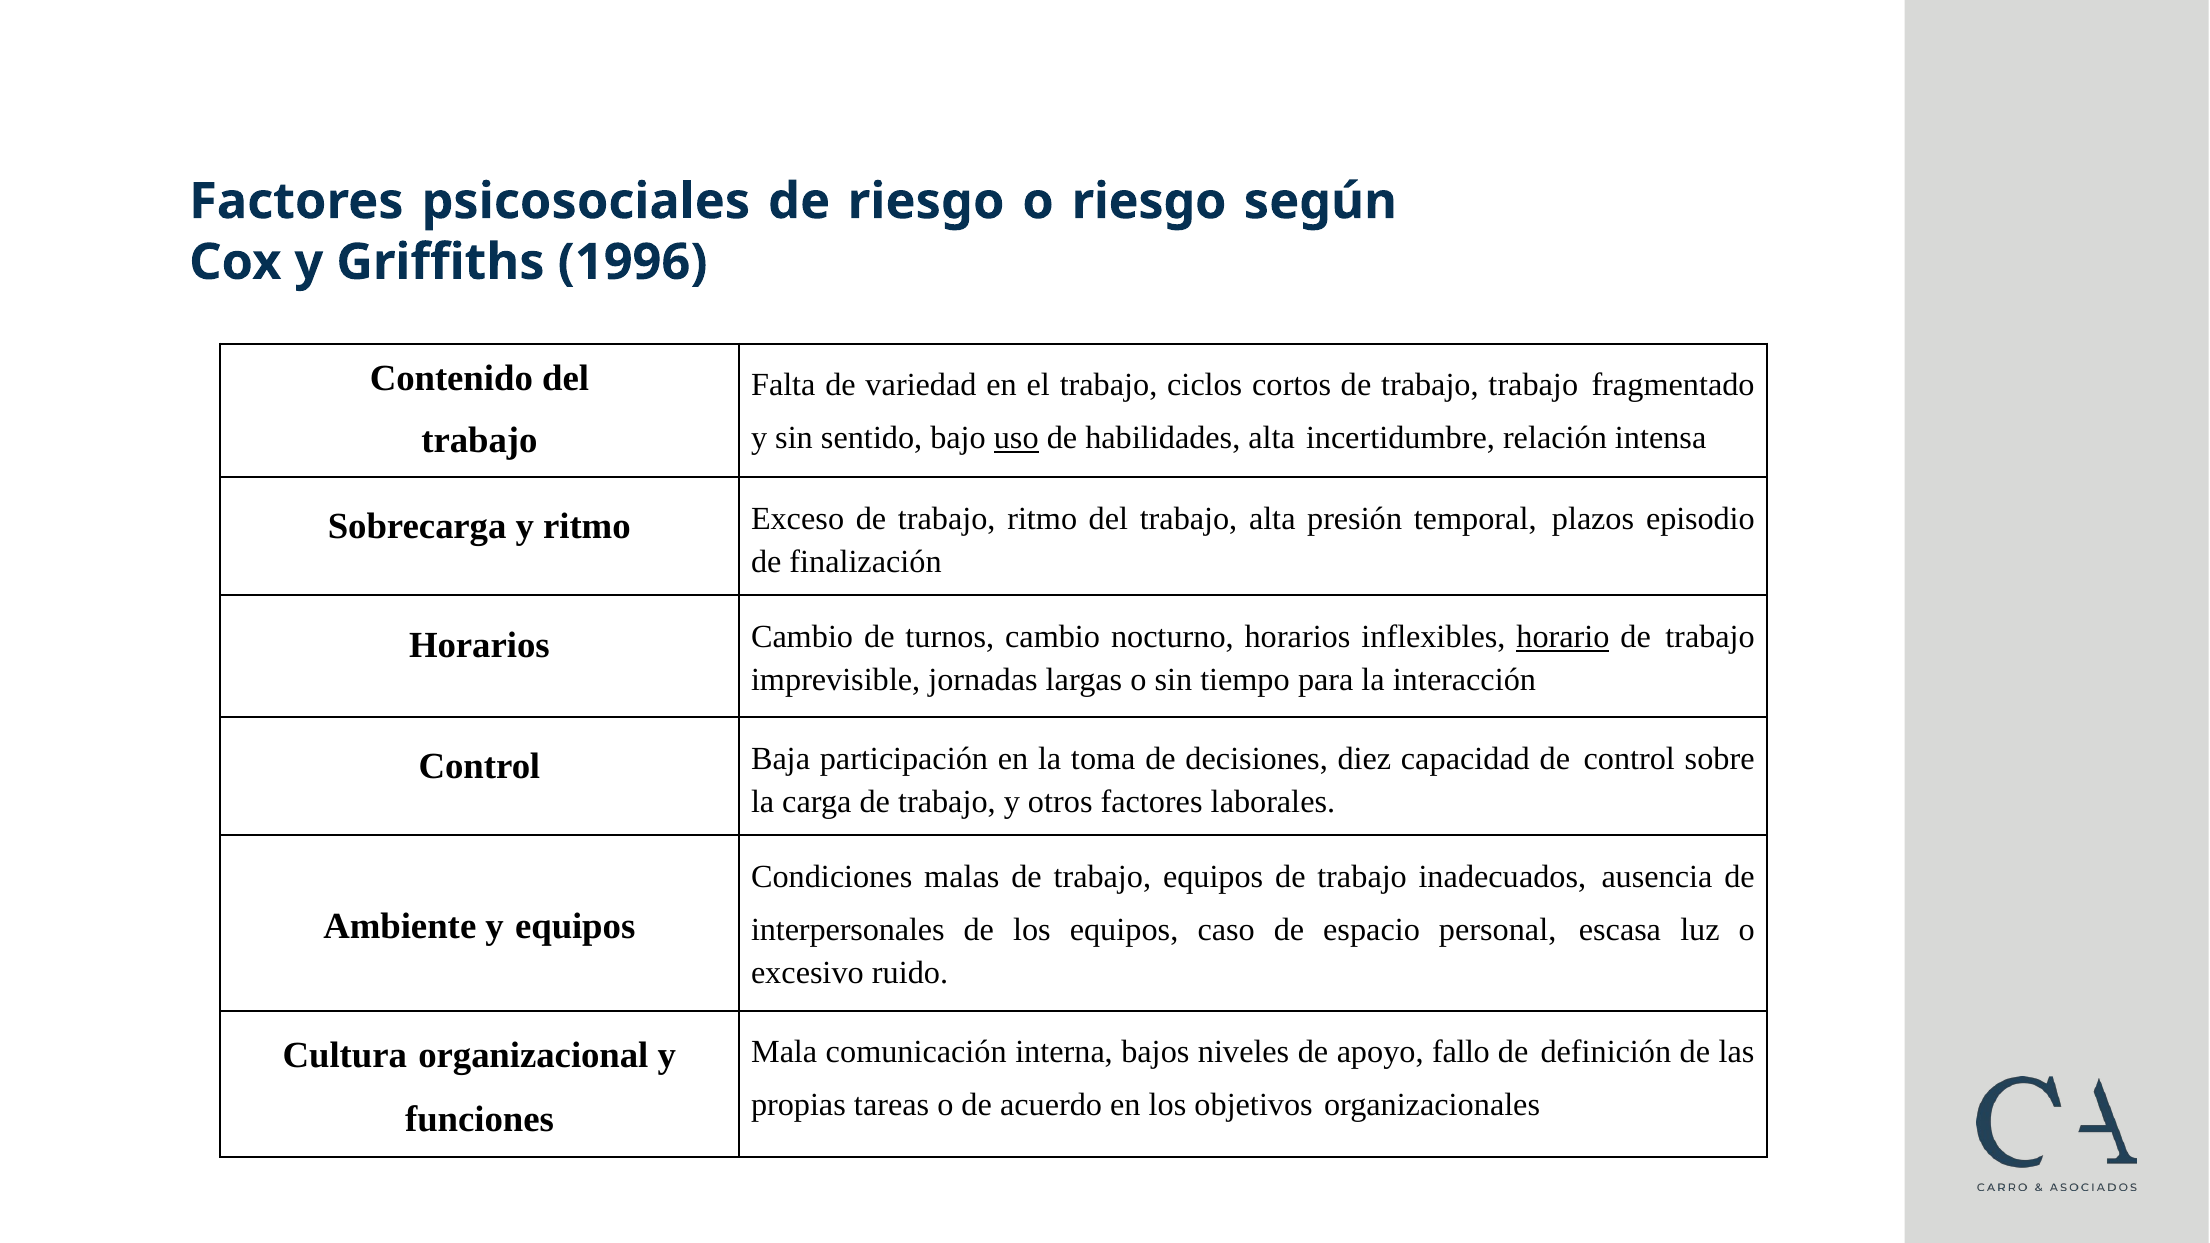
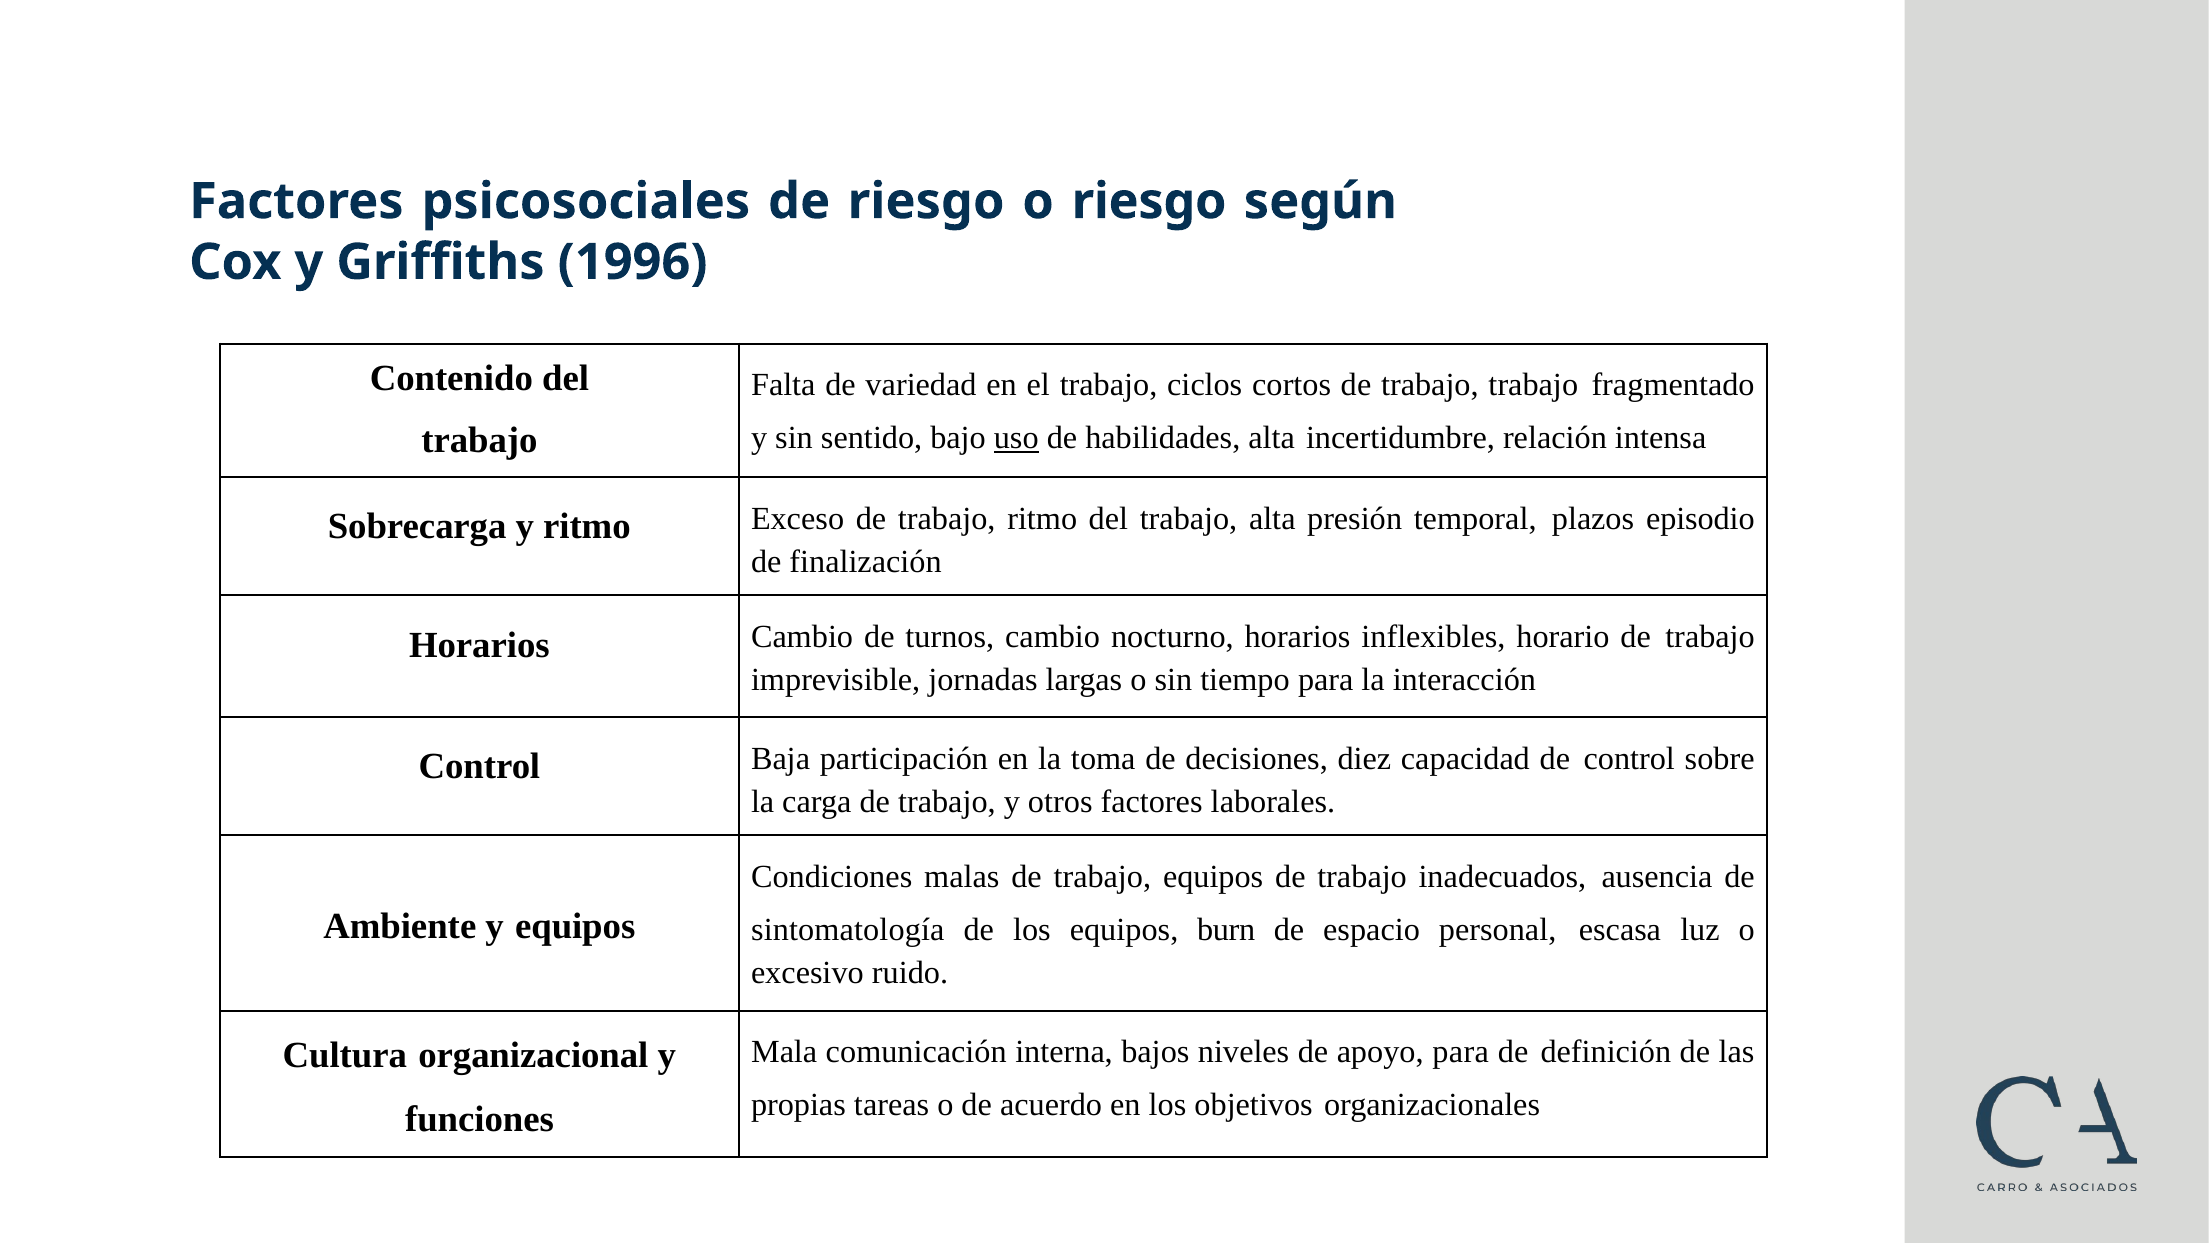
horario underline: present -> none (1563, 637)
interpersonales: interpersonales -> sintomatología (848, 930)
caso: caso -> burn (1226, 930)
apoyo fallo: fallo -> para (1461, 1052)
